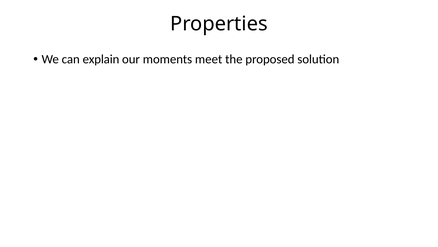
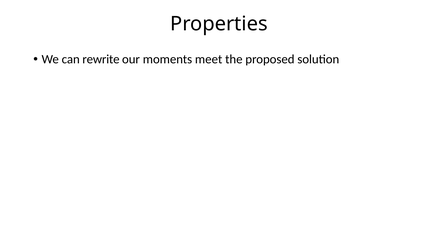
explain: explain -> rewrite (101, 59)
